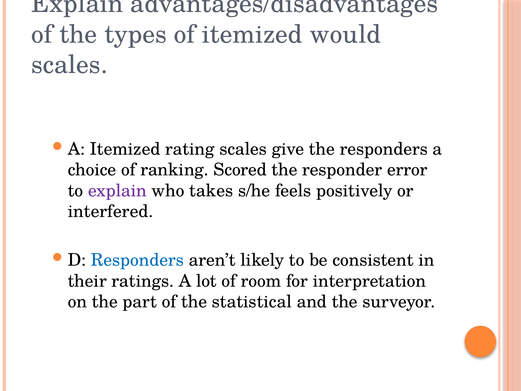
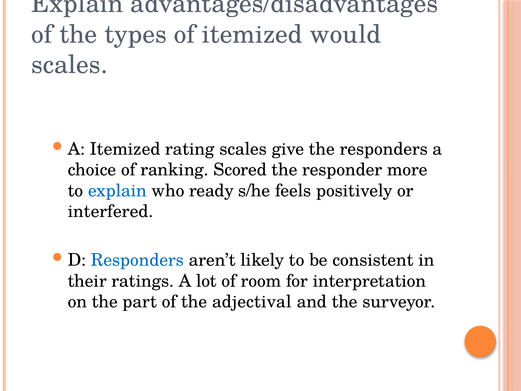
error: error -> more (407, 170)
explain colour: purple -> blue (117, 191)
takes: takes -> ready (211, 191)
statistical: statistical -> adjectival (252, 302)
